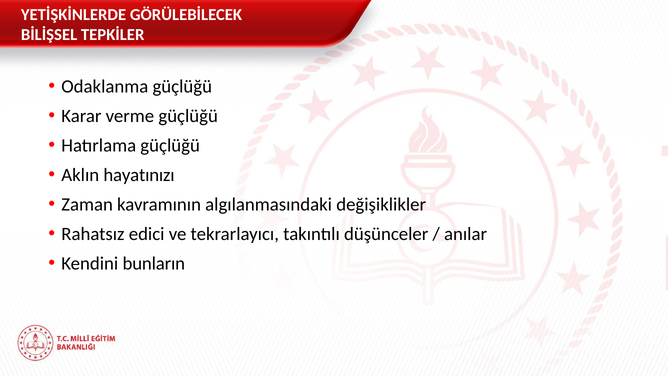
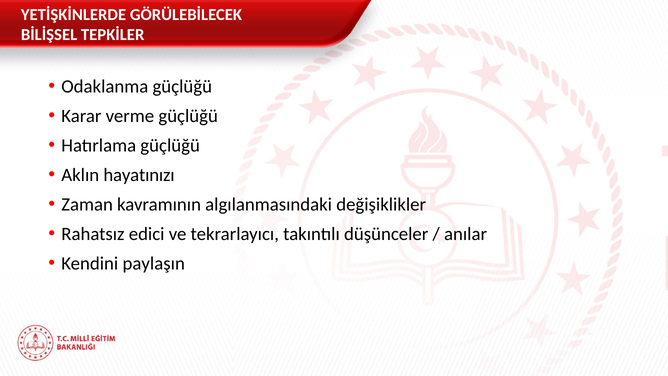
bunların: bunların -> paylaşın (154, 263)
